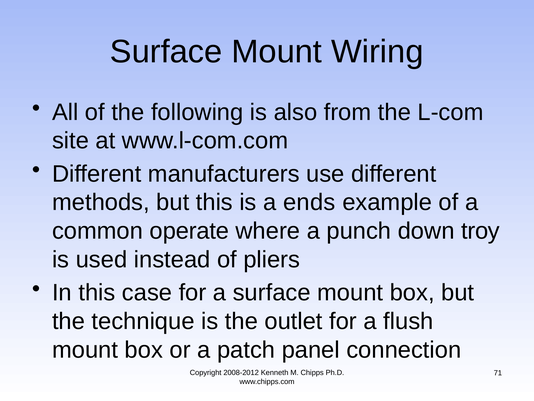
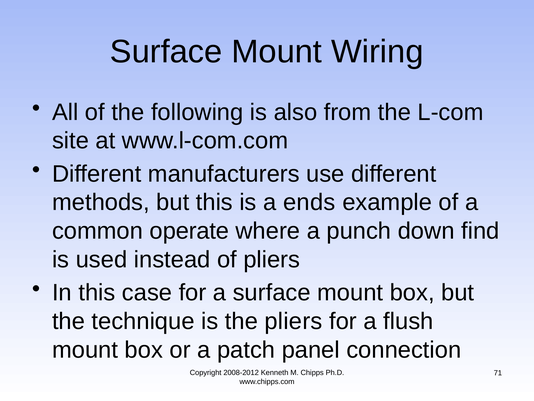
troy: troy -> find (480, 231)
the outlet: outlet -> pliers (293, 321)
